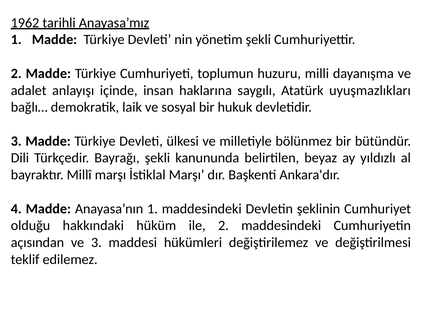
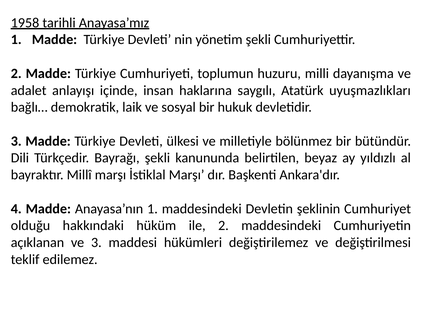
1962: 1962 -> 1958 (25, 23)
açısından: açısından -> açıklanan (37, 242)
